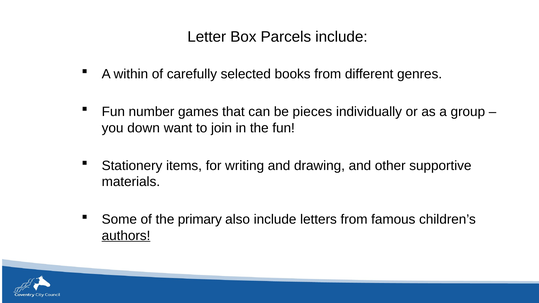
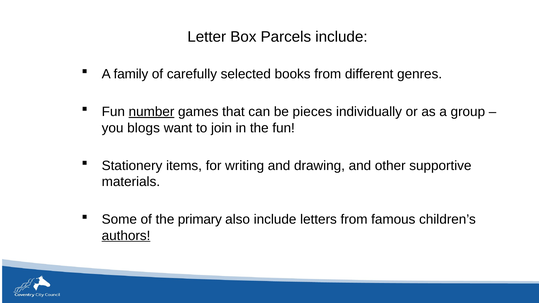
within: within -> family (131, 74)
number underline: none -> present (151, 112)
down: down -> blogs (144, 128)
